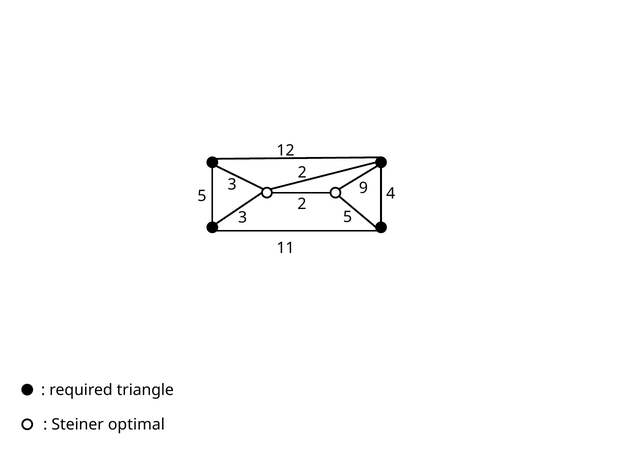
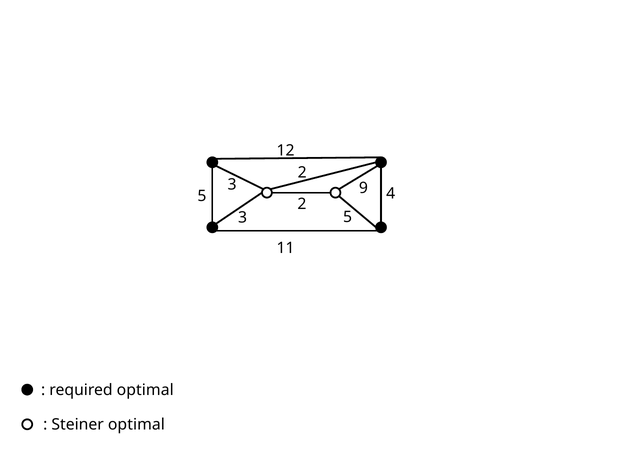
required triangle: triangle -> optimal (145, 391)
